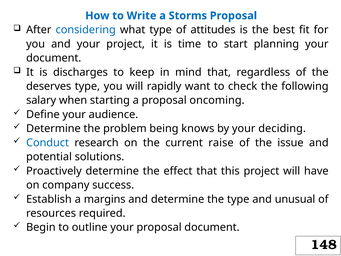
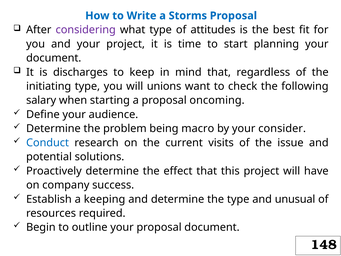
considering colour: blue -> purple (86, 30)
deserves: deserves -> initiating (49, 86)
rapidly: rapidly -> unions (164, 86)
knows: knows -> macro (198, 128)
deciding: deciding -> consider (282, 128)
raise: raise -> visits (221, 143)
margins: margins -> keeping (105, 199)
